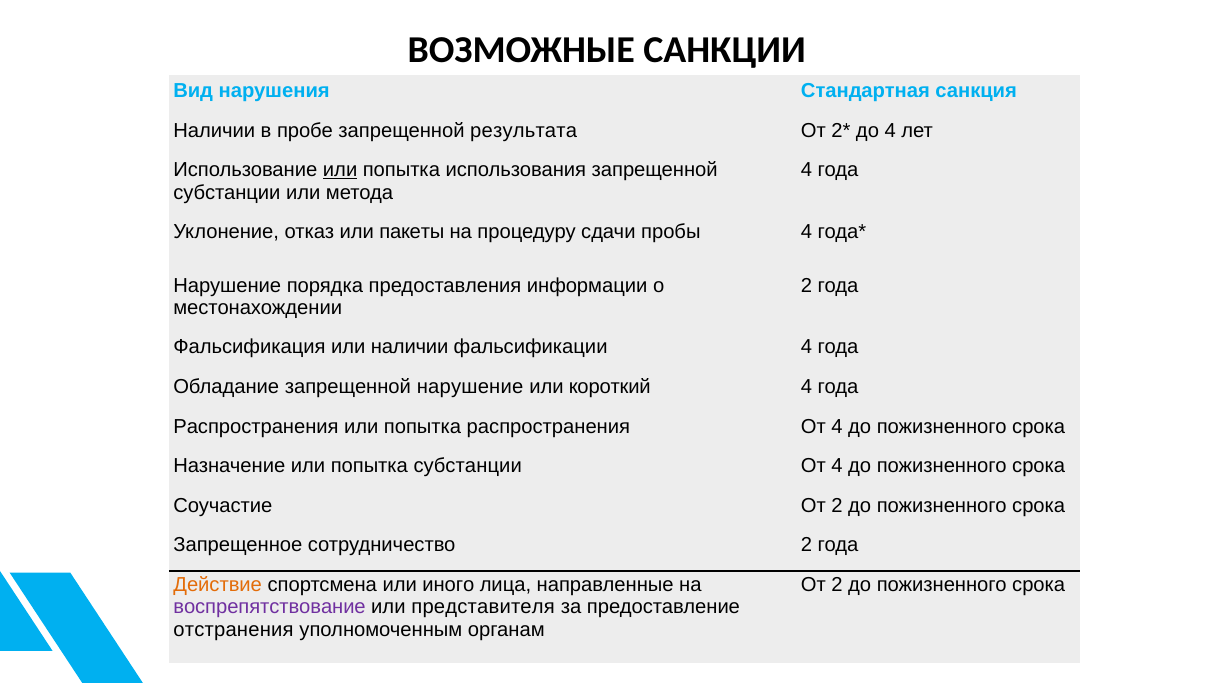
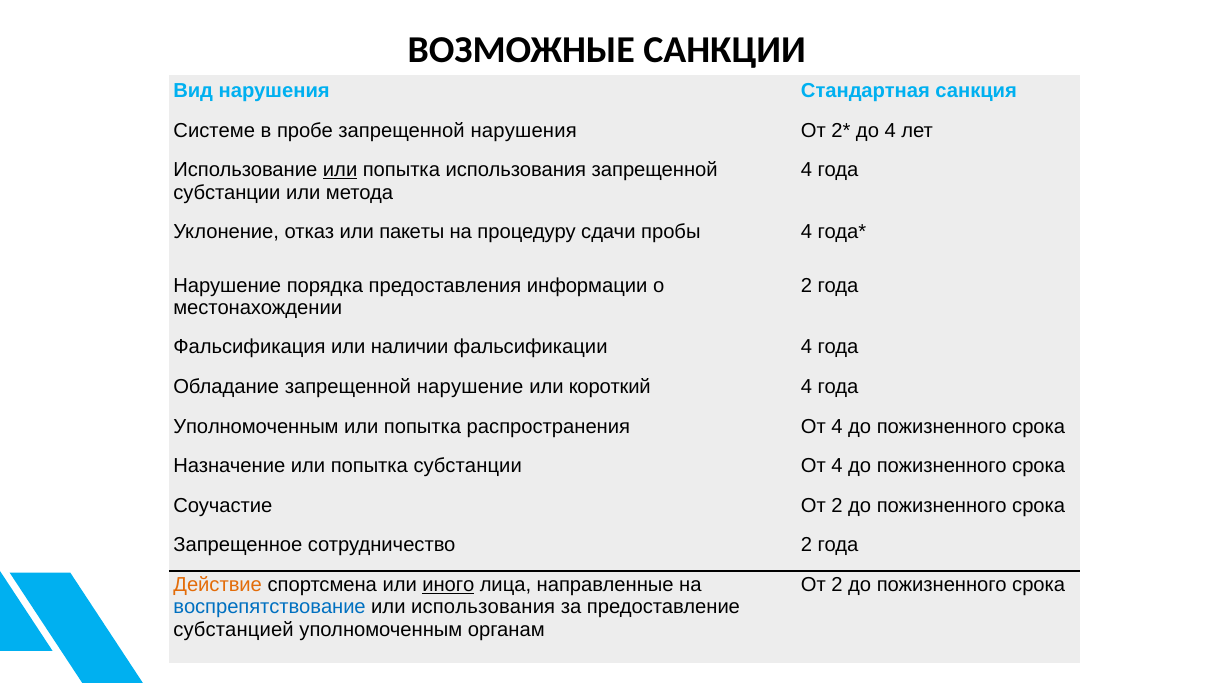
Наличии: Наличии -> Системе (214, 130)
запрещенной результата: результата -> нарушения (524, 130)
Распространения: Распространения -> Уполномоченным (256, 426)
иного underline: none -> present (448, 584)
воспрепятствование colour: purple -> blue (270, 607)
или представителя: представителя -> использования (483, 607)
отстранения: отстранения -> субстанцией (234, 629)
